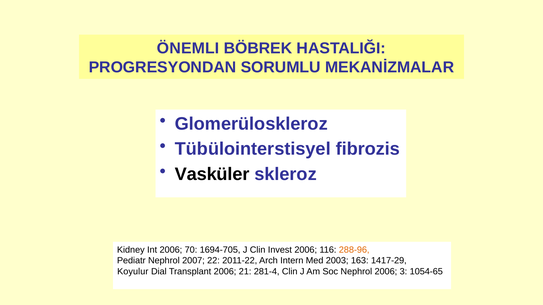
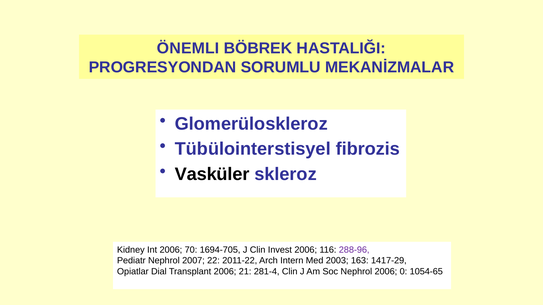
288-96 colour: orange -> purple (354, 250)
Koyulur: Koyulur -> Opiatlar (133, 272)
3: 3 -> 0 (403, 272)
